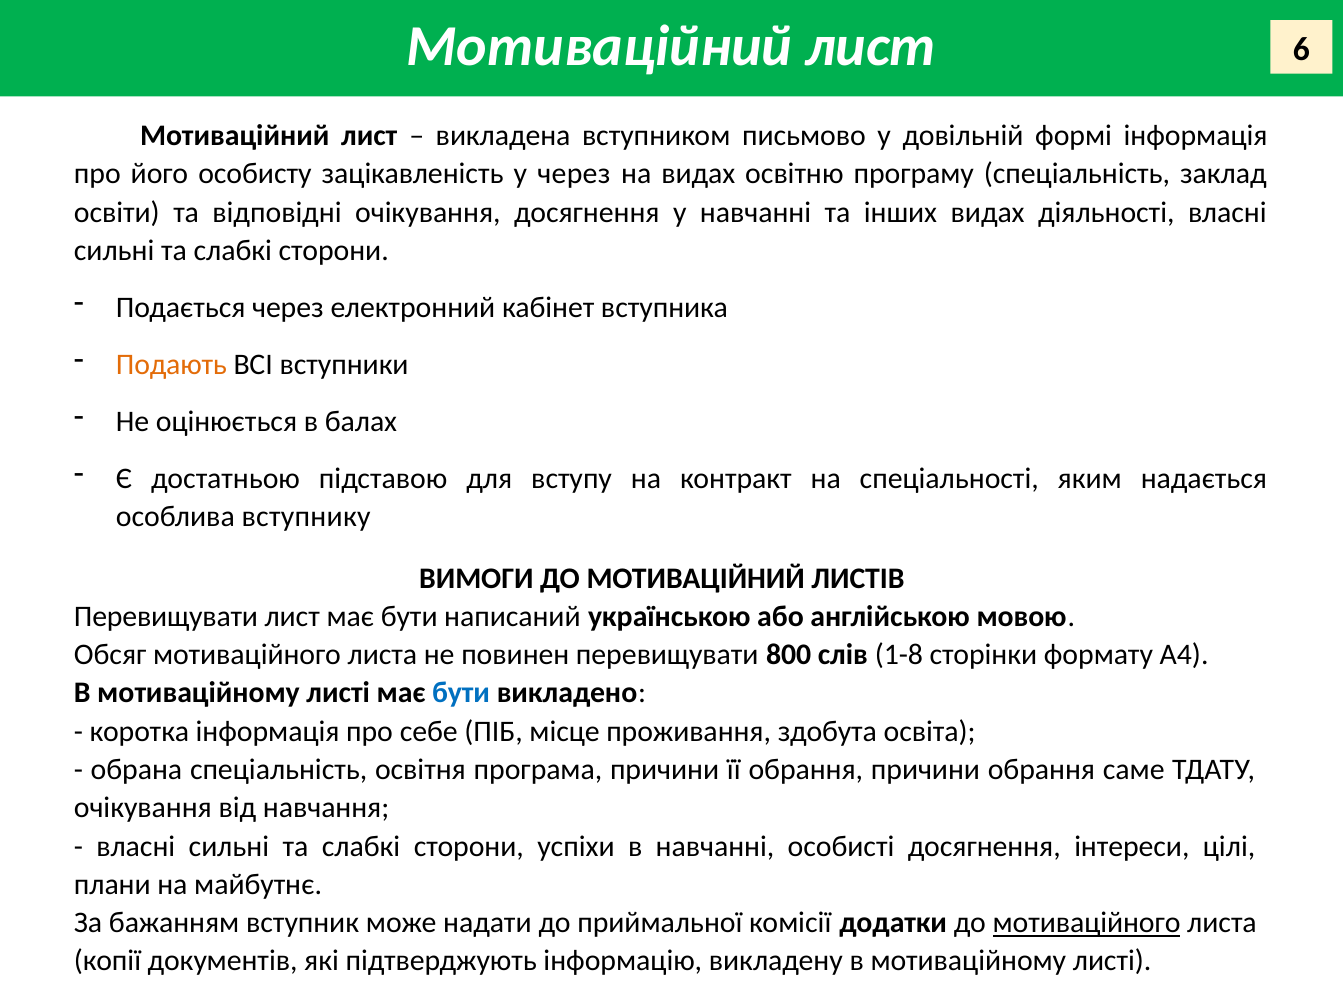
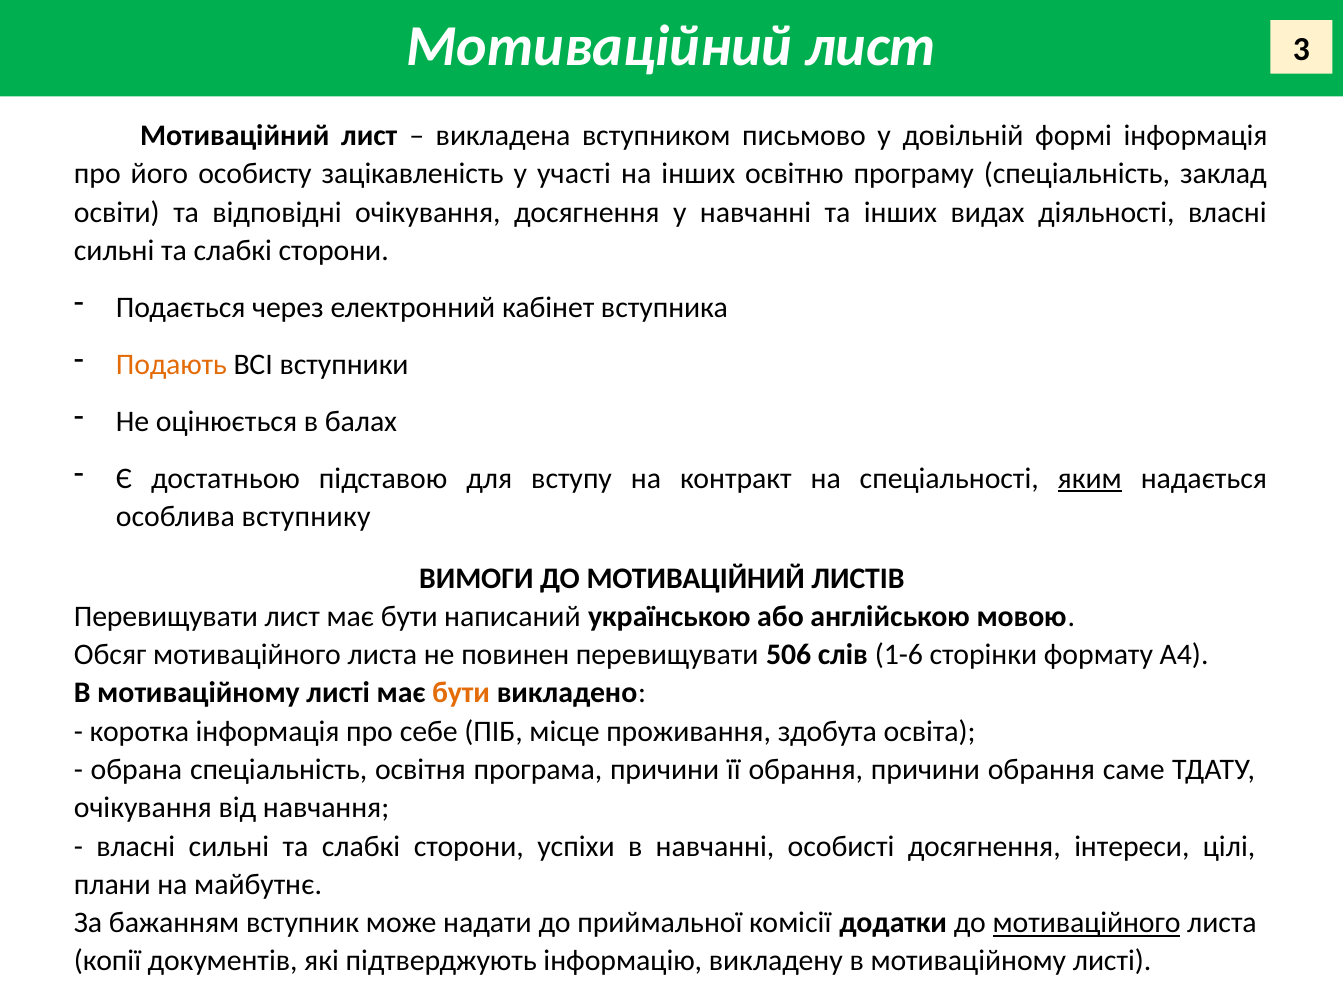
6: 6 -> 3 (1301, 49)
у через: через -> участі (574, 174)
на видах: видах -> інших (698, 174)
яким underline: none -> present (1090, 478)
800: 800 -> 506 (789, 655)
1-8: 1-8 -> 1-6 (899, 655)
бути colour: blue -> orange (461, 693)
